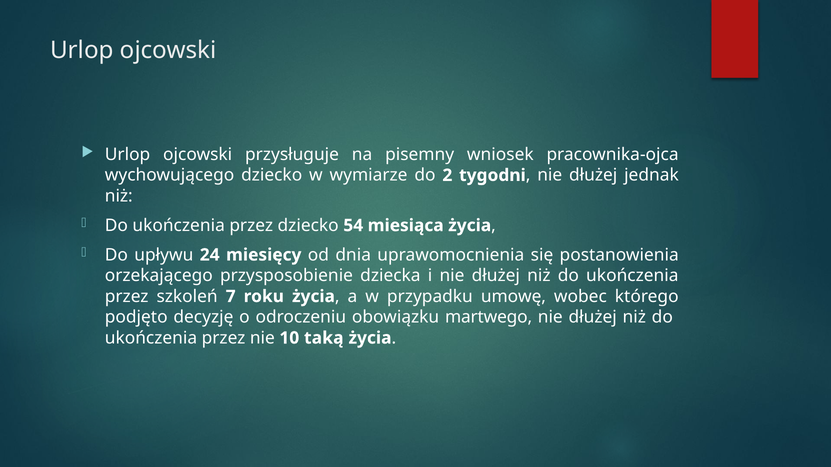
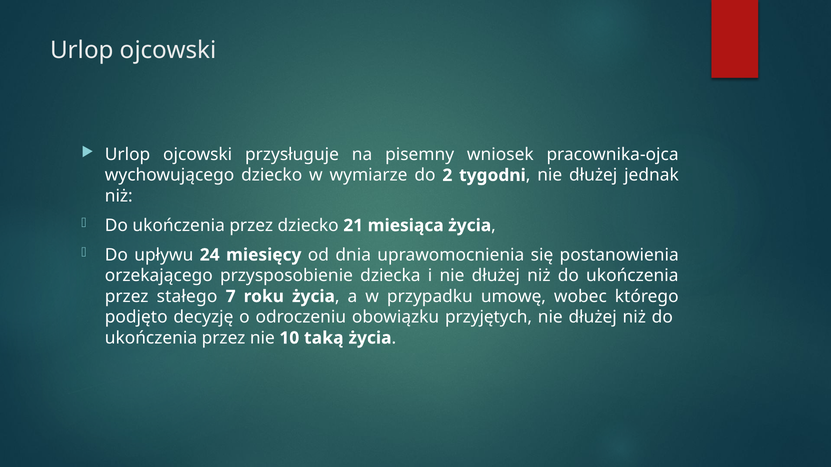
54: 54 -> 21 (353, 226)
szkoleń: szkoleń -> stałego (187, 297)
martwego: martwego -> przyjętych (489, 317)
